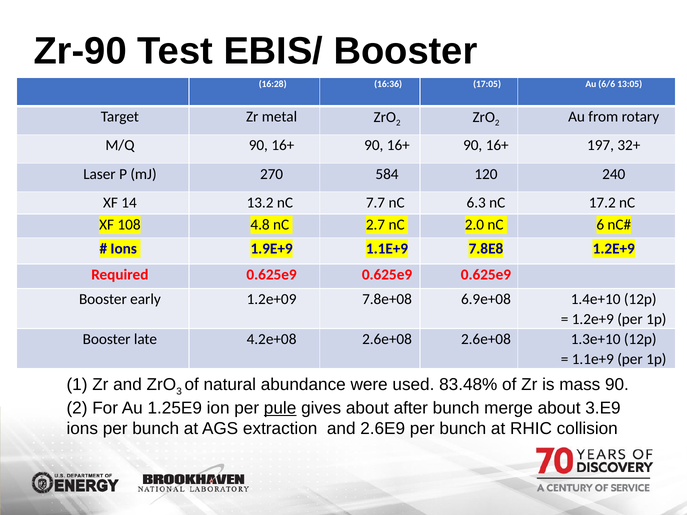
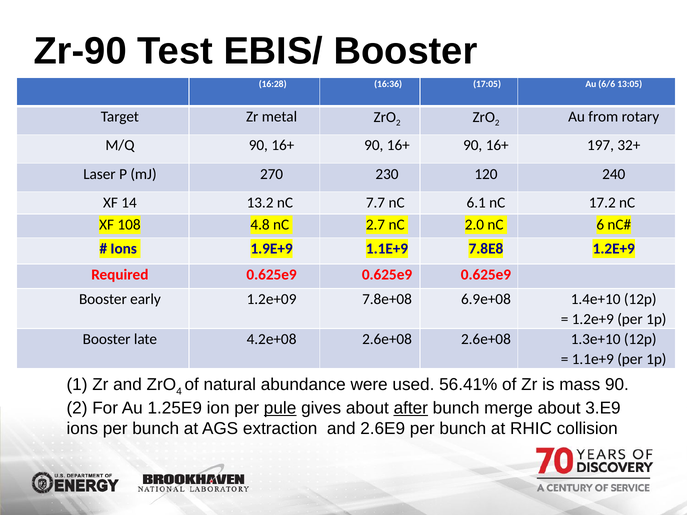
584: 584 -> 230 (387, 174)
6.3: 6.3 -> 6.1 (476, 203)
3: 3 -> 4 (179, 392)
83.48%: 83.48% -> 56.41% (468, 385)
after underline: none -> present (411, 408)
